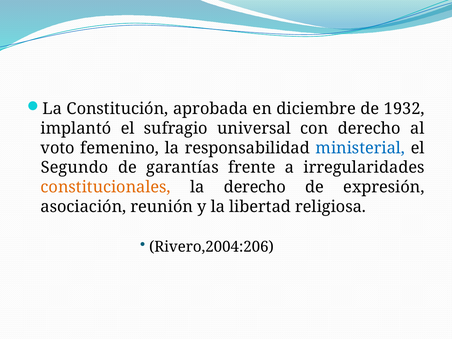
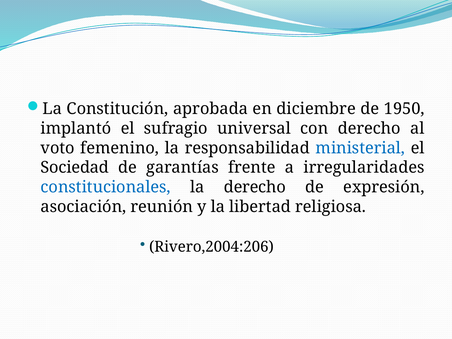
1932: 1932 -> 1950 (404, 109)
Segundo: Segundo -> Sociedad (75, 168)
constitucionales colour: orange -> blue (106, 187)
